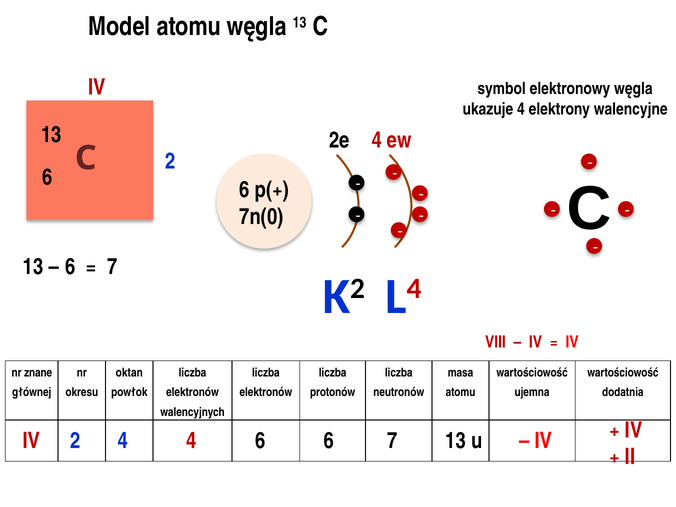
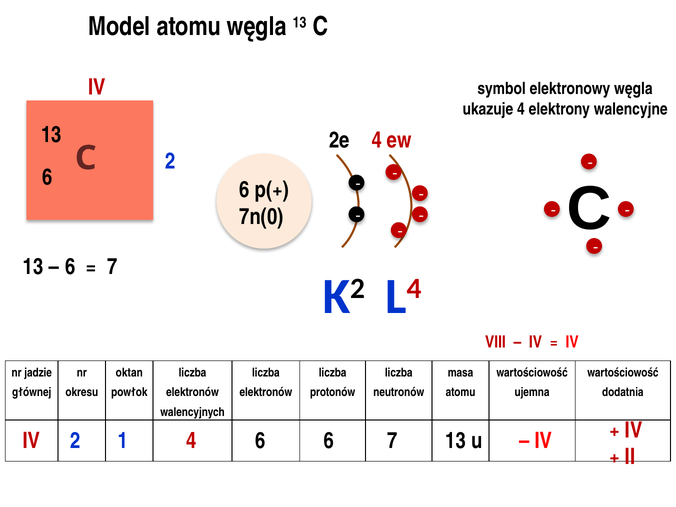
znane: znane -> jadzie (38, 373)
2 4: 4 -> 1 (123, 441)
